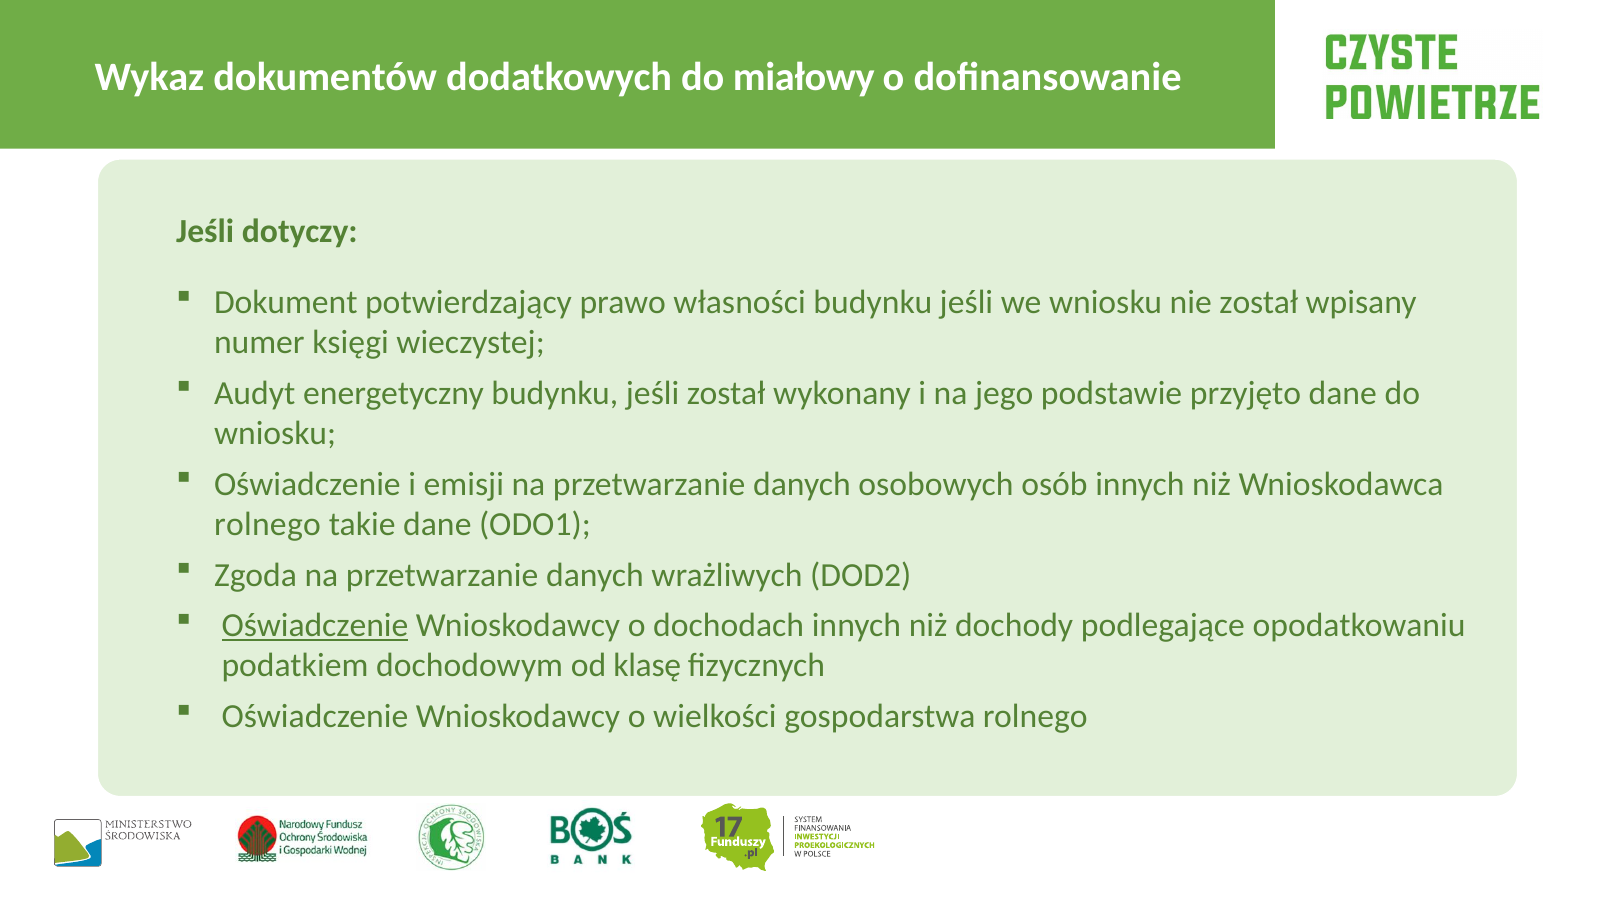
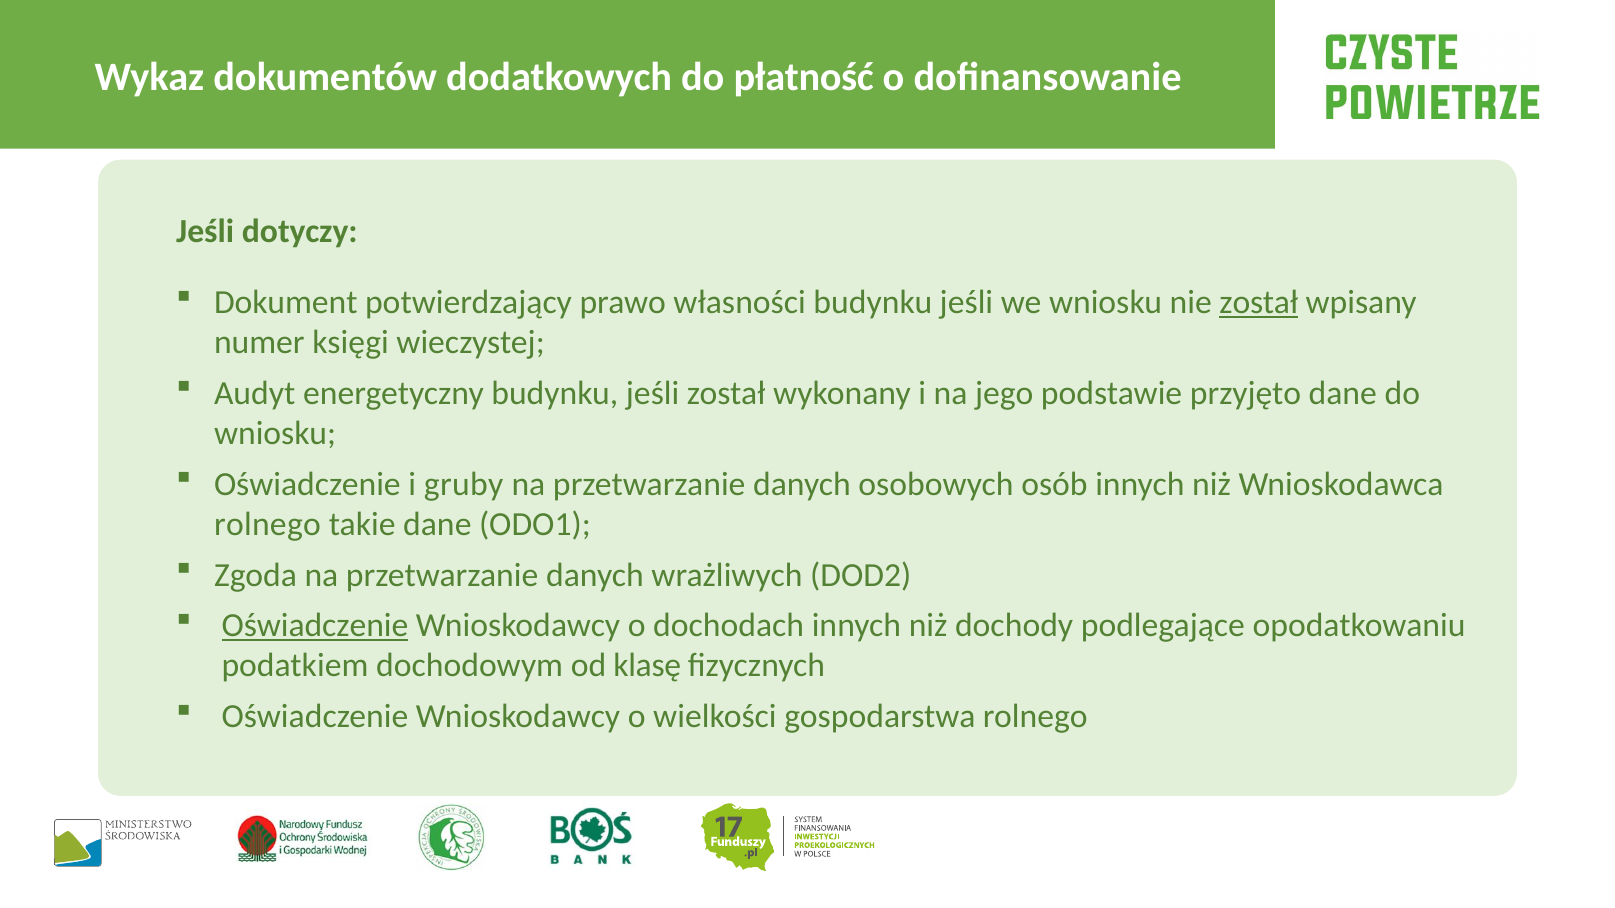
miałowy: miałowy -> płatność (804, 77)
został underline: none -> present (1259, 303)
emisji: emisji -> gruby (464, 484)
